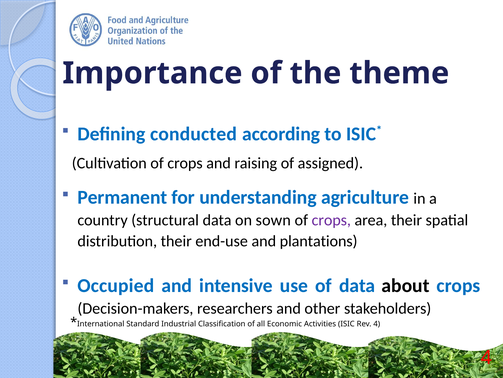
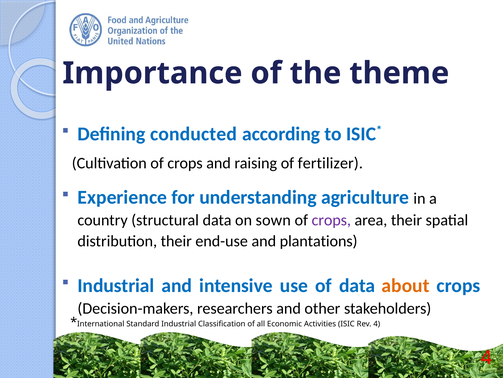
assigned: assigned -> fertilizer (330, 163)
Permanent: Permanent -> Experience (122, 197)
Occupied: Occupied -> Industrial (116, 285)
about colour: black -> orange (406, 285)
